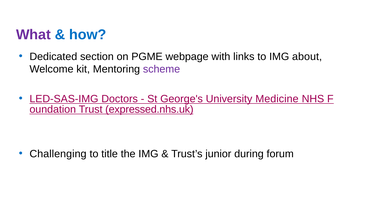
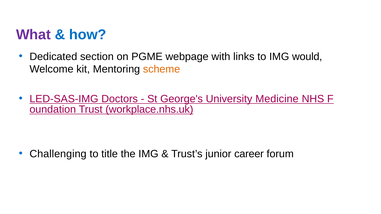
about: about -> would (307, 57)
scheme colour: purple -> orange (162, 69)
expressed.nhs.uk: expressed.nhs.uk -> workplace.nhs.uk (149, 110)
during: during -> career (249, 154)
